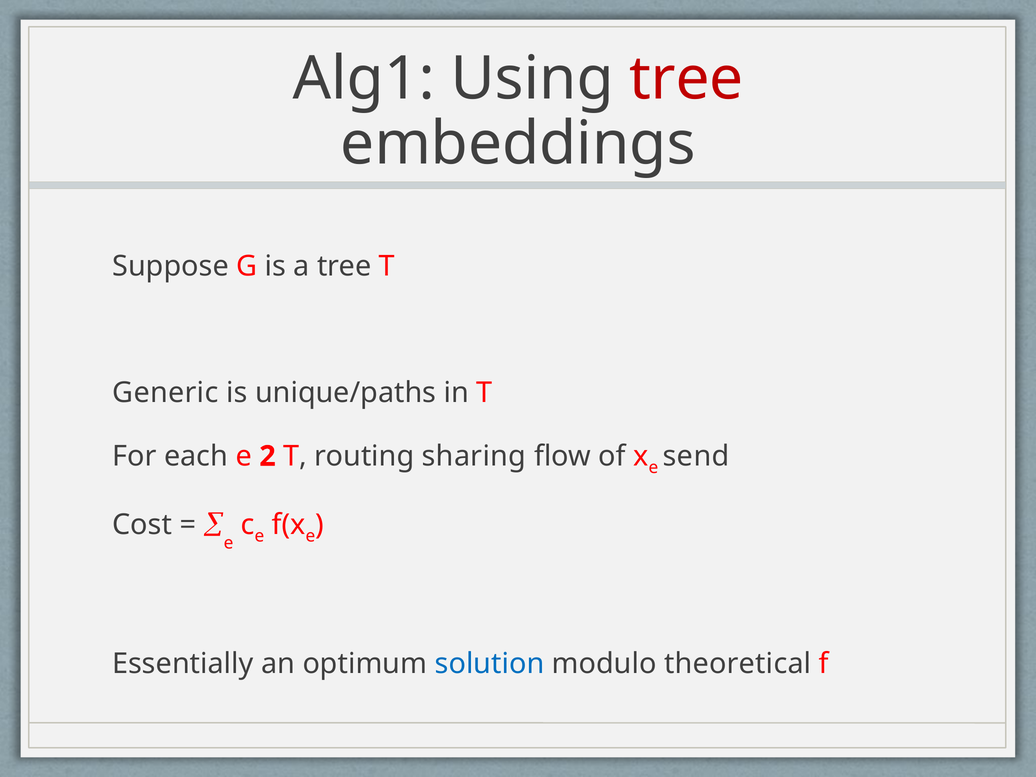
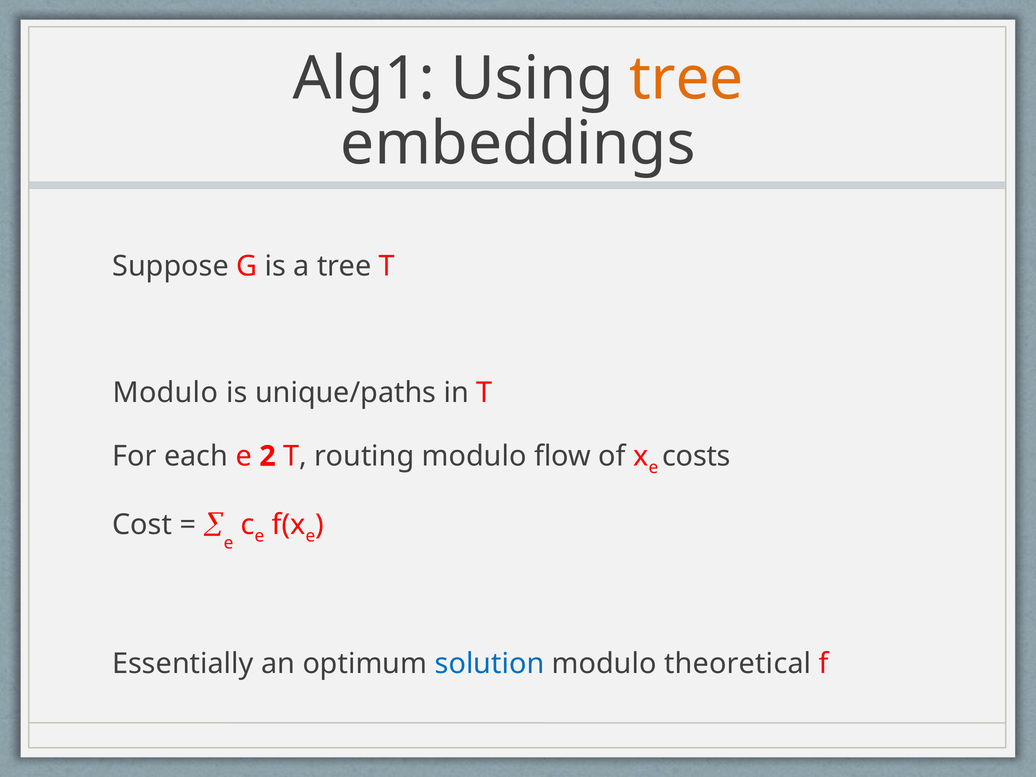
tree colour: red -> orange (686, 79)
Generic: Generic -> Modulo (165, 393)
routing sharing: sharing -> modulo (474, 456)
send: send -> costs (696, 456)
